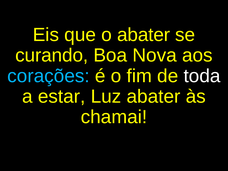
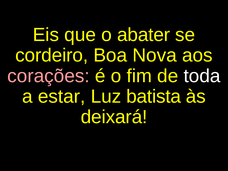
curando: curando -> cordeiro (52, 55)
corações colour: light blue -> pink (48, 76)
Luz abater: abater -> batista (154, 96)
chamai: chamai -> deixará (114, 117)
